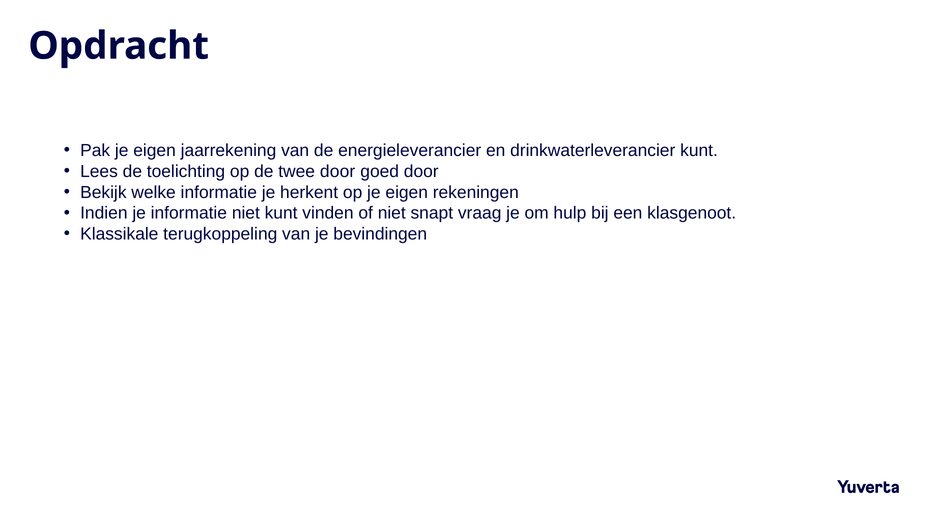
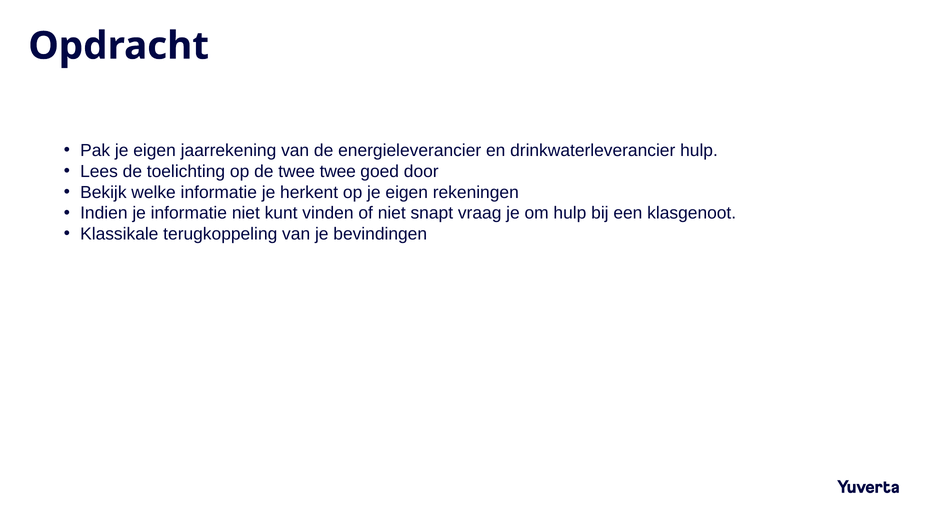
drinkwaterleverancier kunt: kunt -> hulp (699, 151)
twee door: door -> twee (338, 171)
